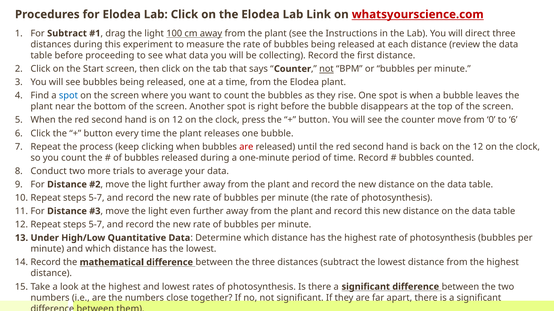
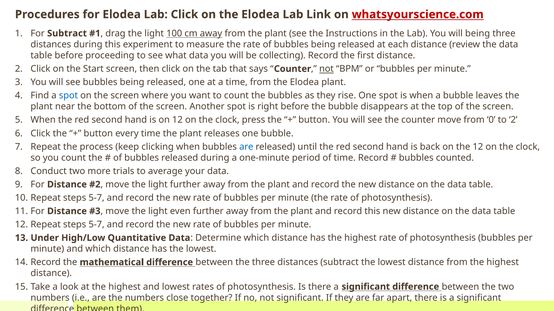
will direct: direct -> being (478, 33)
to 6: 6 -> 2 (513, 120)
are colour: red -> blue (246, 147)
